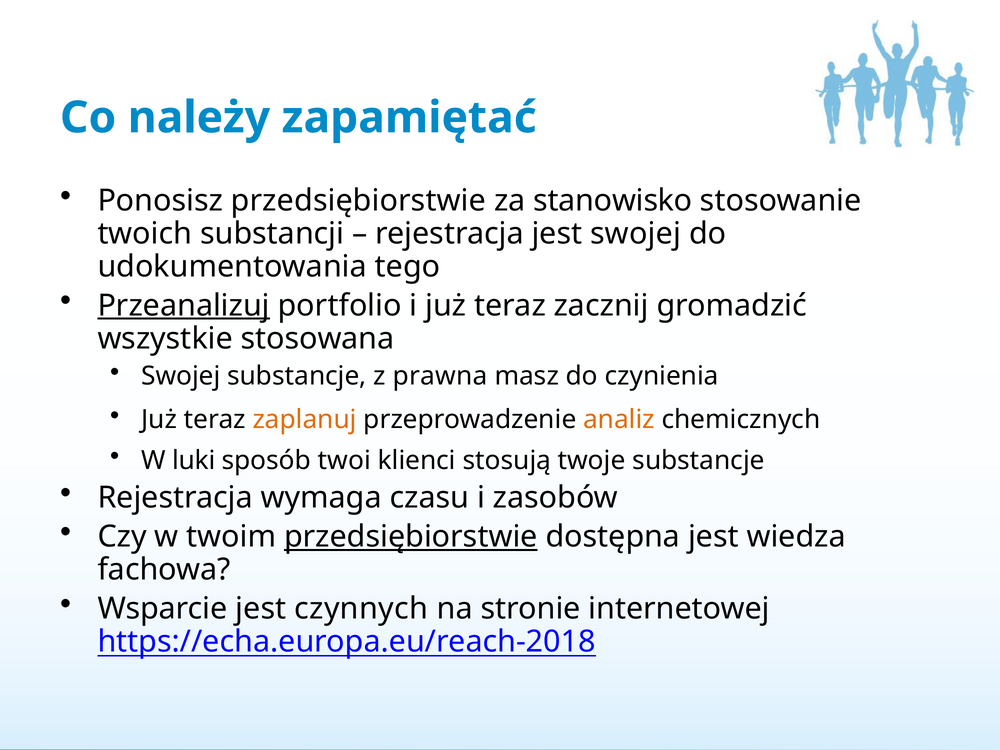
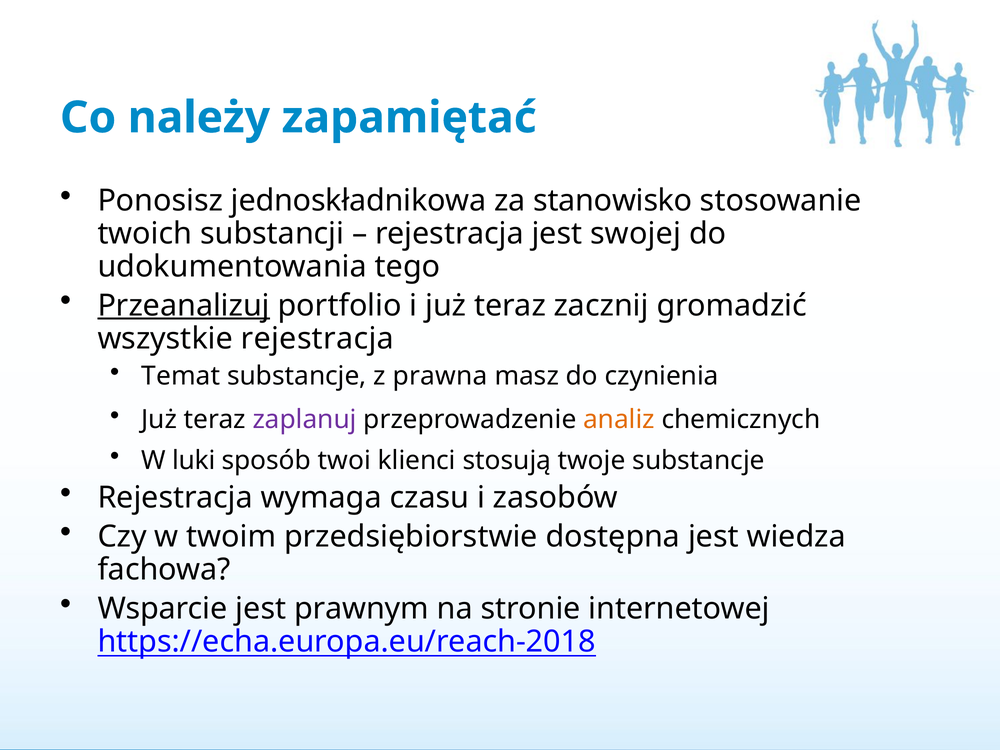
Ponosisz przedsiębiorstwie: przedsiębiorstwie -> jednoskładnikowa (359, 200)
wszystkie stosowana: stosowana -> rejestracja (317, 338)
Swojej: Swojej -> Temat (181, 376)
zaplanuj colour: orange -> purple (305, 420)
przedsiębiorstwie underline: present -> none (411, 537)
czynnych: czynnych -> prawnym (361, 609)
